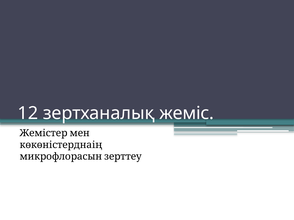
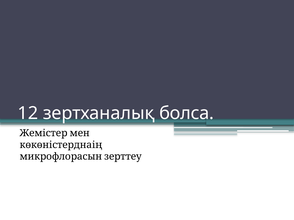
жеміс: жеміс -> болса (187, 114)
